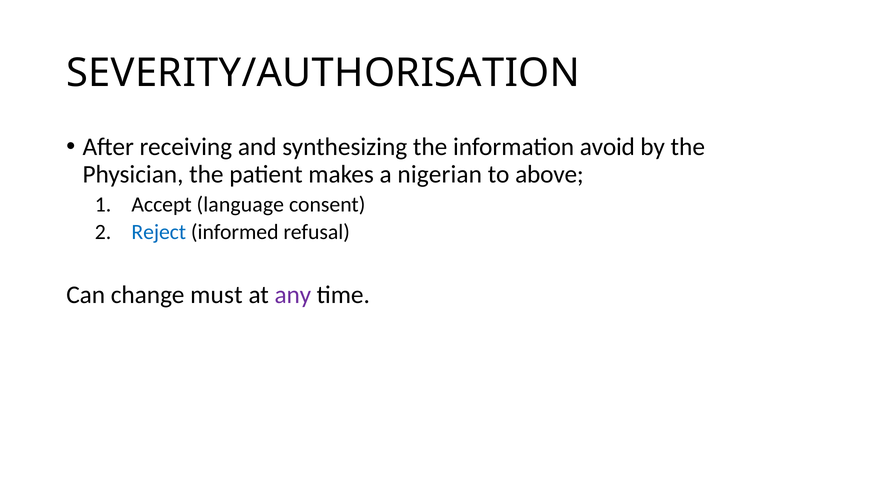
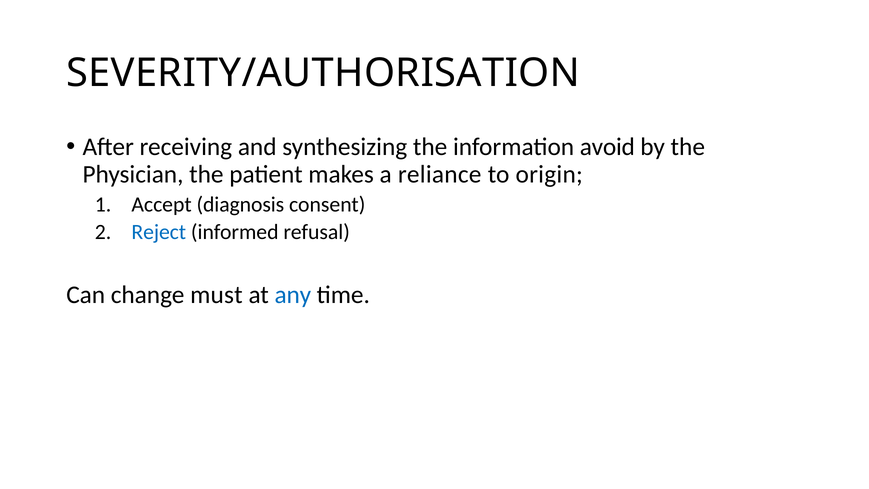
nigerian: nigerian -> reliance (440, 174)
above: above -> origin (549, 174)
language: language -> diagnosis (240, 204)
any colour: purple -> blue (293, 295)
